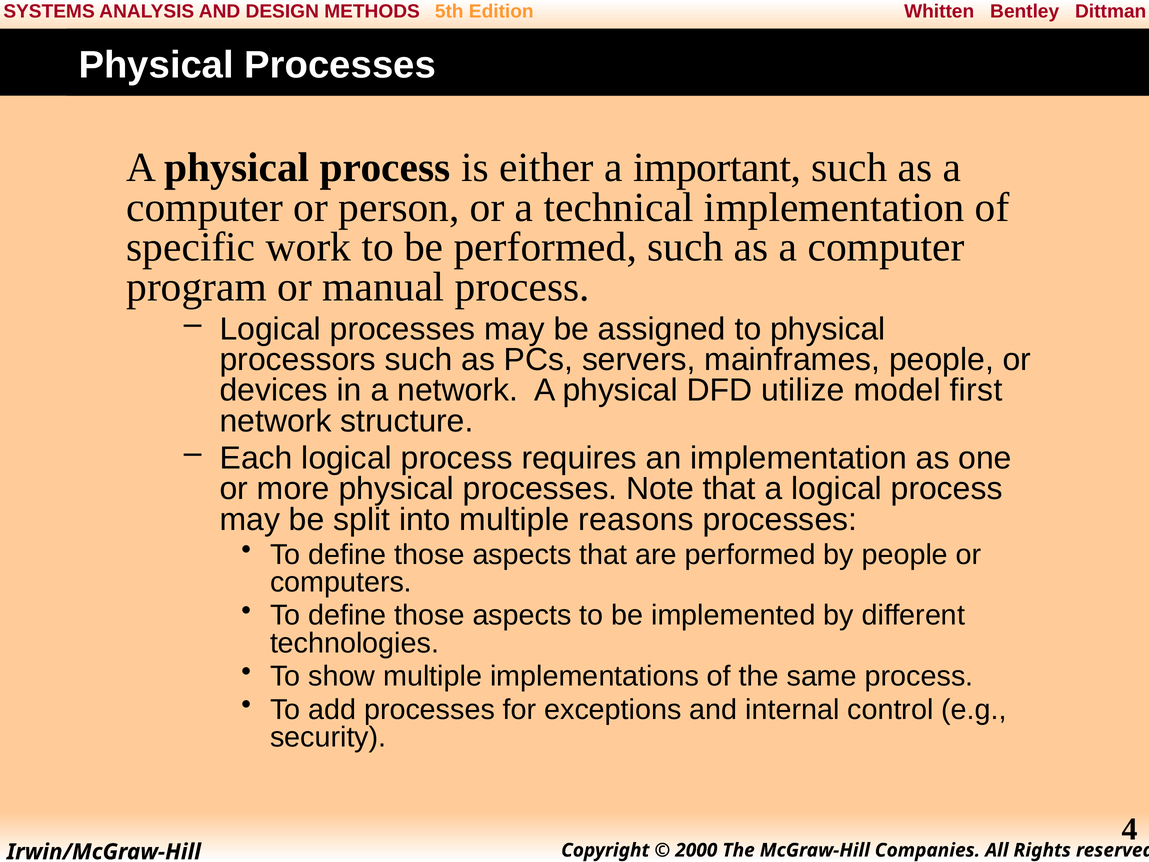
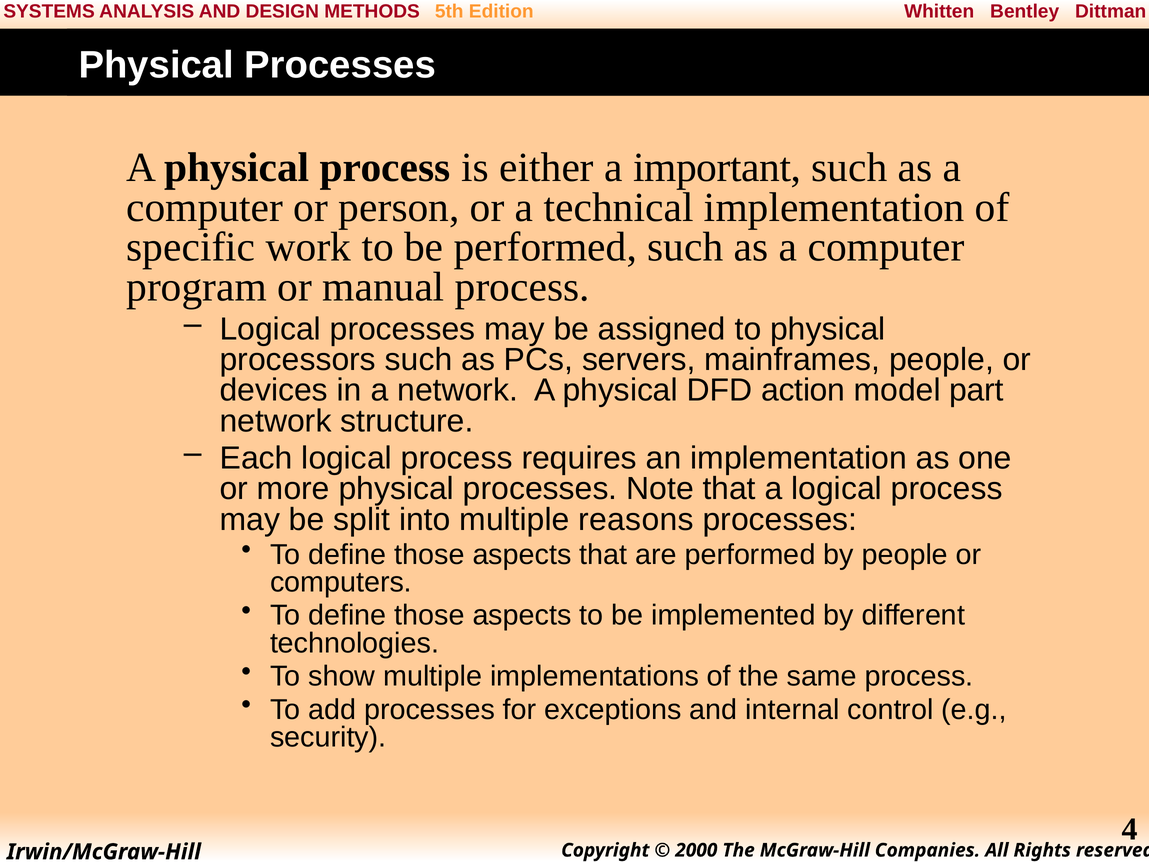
utilize: utilize -> action (803, 390)
first: first -> part (976, 390)
